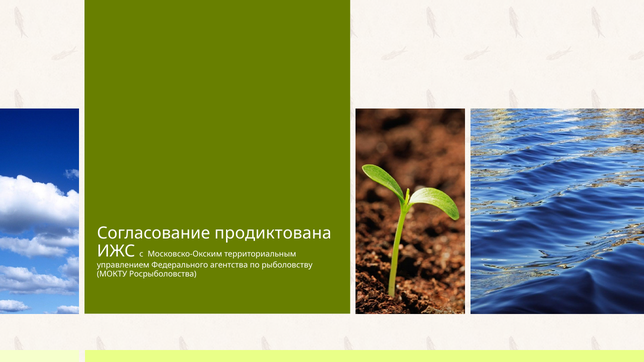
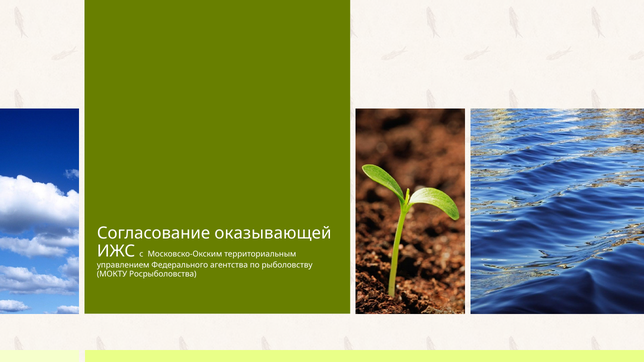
продиктована: продиктована -> оказывающей (273, 233)
